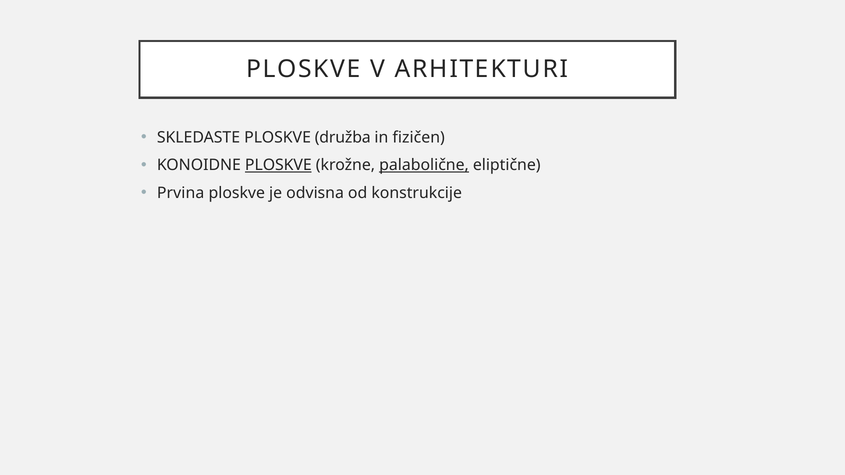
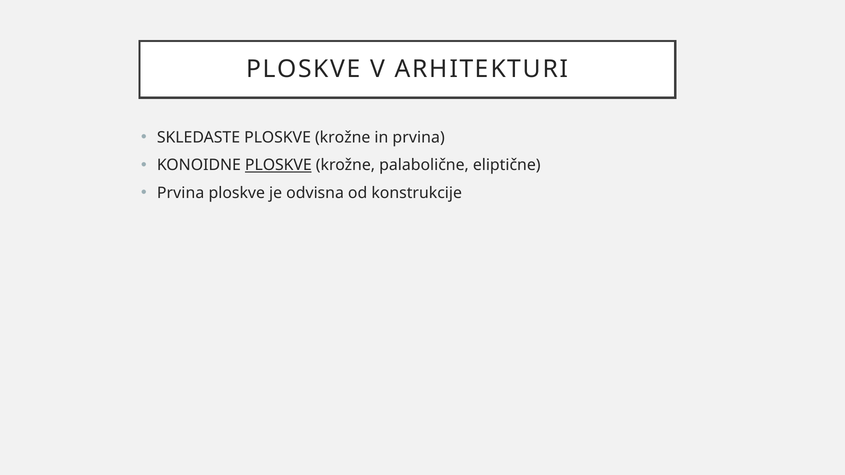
SKLEDASTE PLOSKVE družba: družba -> krožne (343, 137)
in fizičen: fizičen -> prvina (419, 137)
palabolične underline: present -> none (424, 165)
